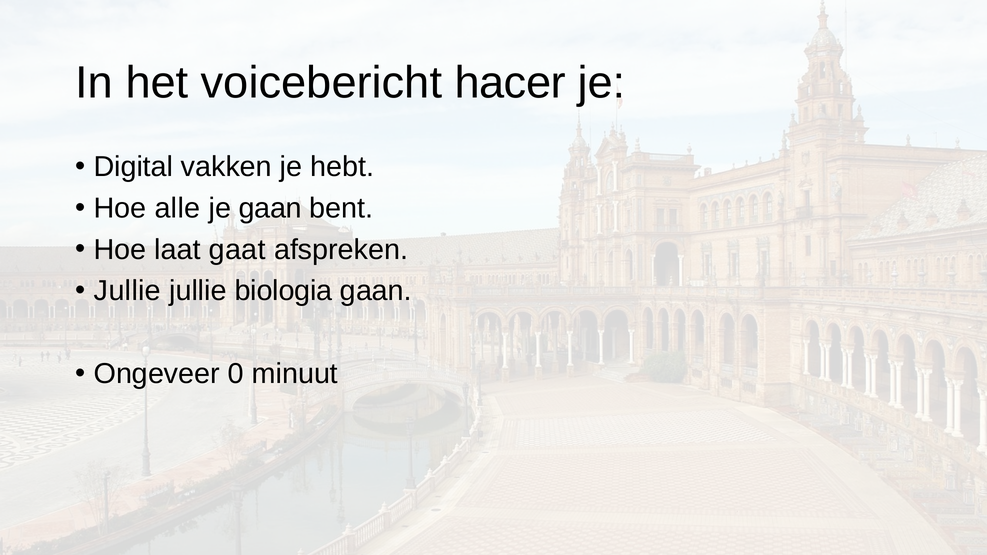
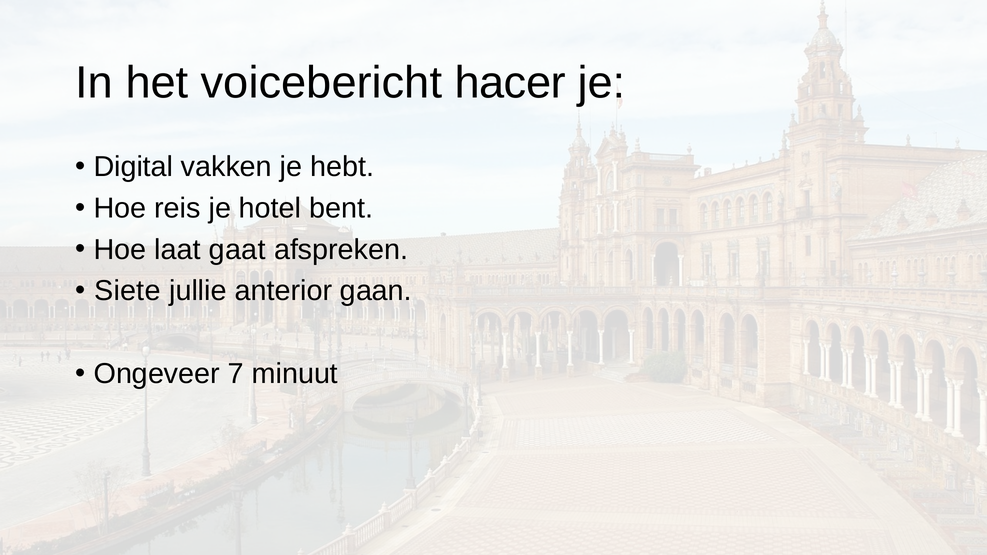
alle: alle -> reis (178, 208)
je gaan: gaan -> hotel (270, 208)
Jullie: Jullie -> Siete (127, 291)
biologia: biologia -> anterior (283, 291)
0: 0 -> 7 (236, 374)
